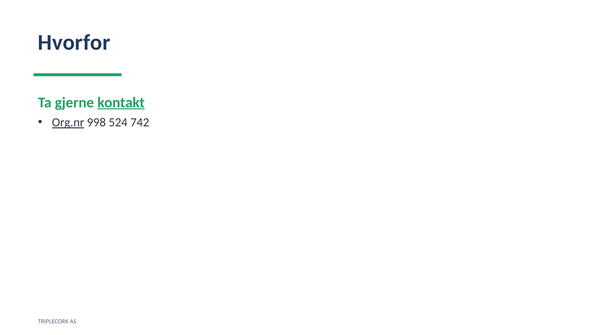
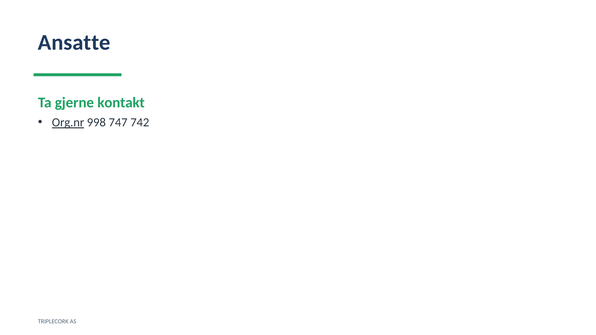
Hvorfor: Hvorfor -> Ansatte (74, 43)
kontakt underline: present -> none (121, 103)
524: 524 -> 747 (118, 123)
